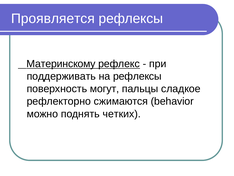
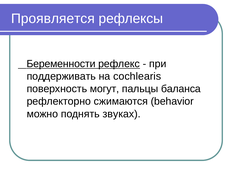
Материнскому: Материнскому -> Беременности (61, 64)
на рефлексы: рефлексы -> cochlearis (137, 76)
сладкое: сладкое -> баланса (181, 89)
четких: четких -> звуках (122, 114)
